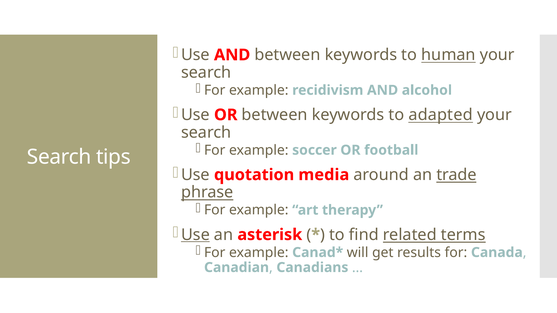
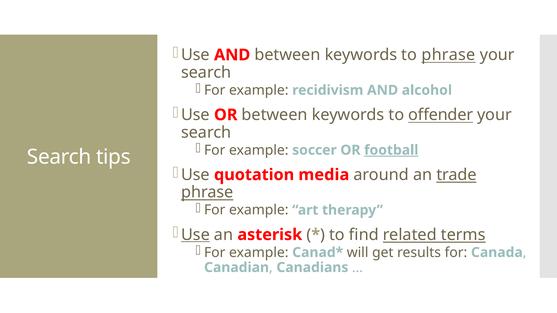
to human: human -> phrase (448, 55)
adapted: adapted -> offender (441, 115)
football underline: none -> present (391, 150)
